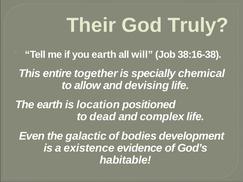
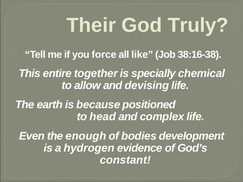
you earth: earth -> force (104, 55)
will: will -> like (142, 55)
location: location -> because (98, 105)
dead: dead -> head (103, 117)
galactic: galactic -> enough (86, 136)
existence: existence -> hydrogen (89, 148)
habitable: habitable -> constant (125, 160)
